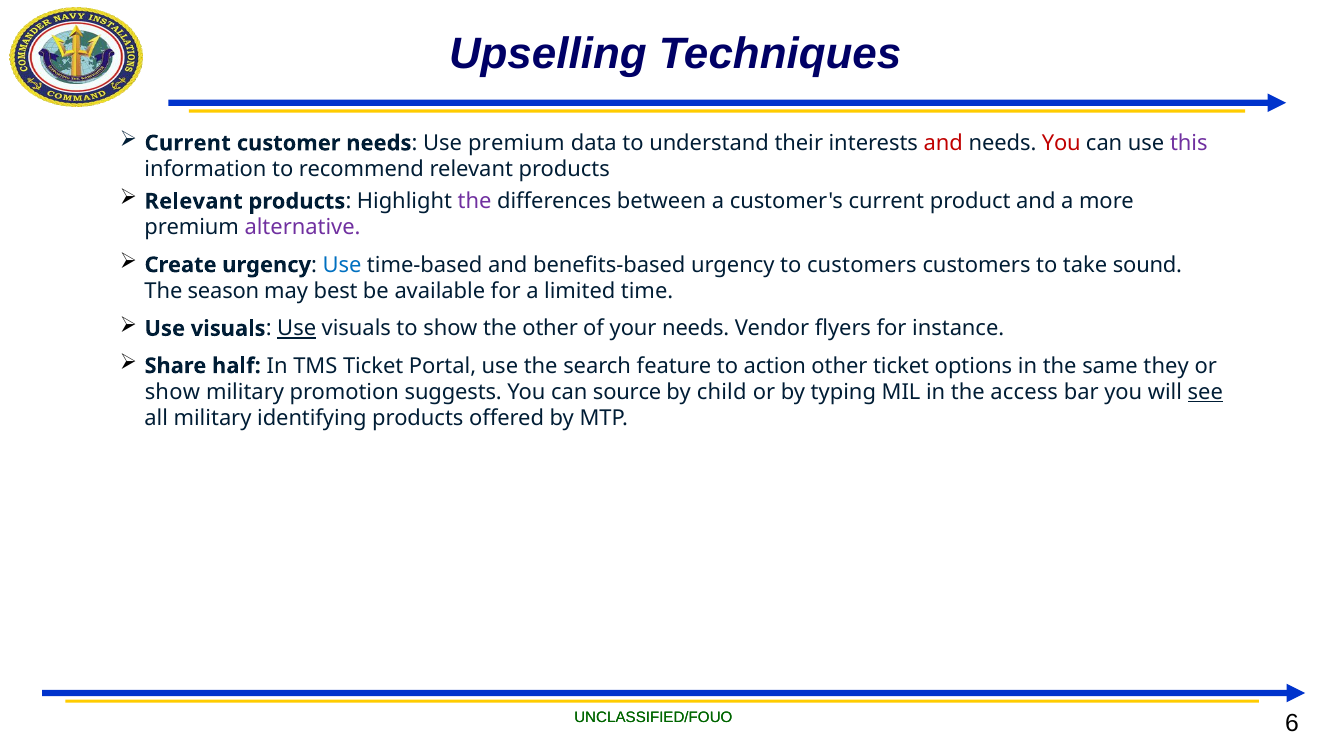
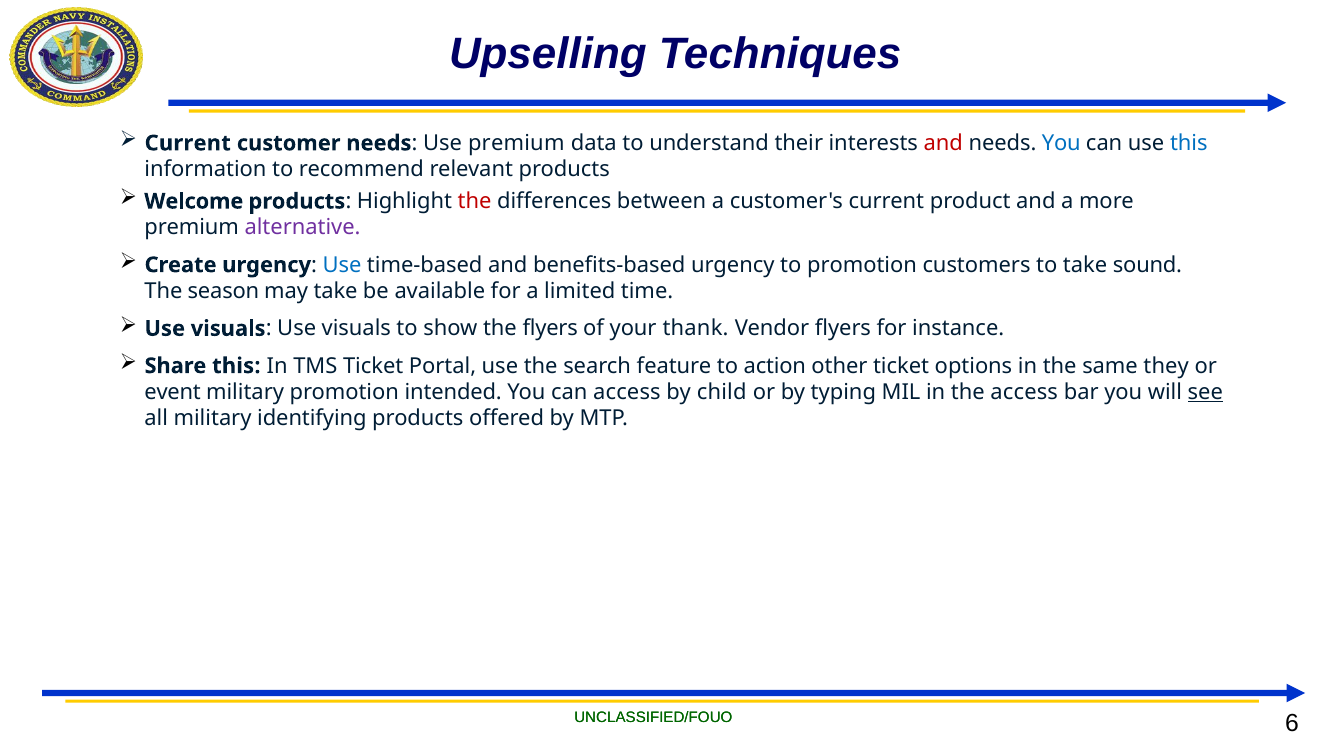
You colour: red -> blue (1061, 143)
this colour: purple -> blue (1189, 143)
Relevant: Relevant -> Welcome (194, 201)
the colour: purple -> red (475, 201)
to customers: customers -> promotion (862, 265)
may best: best -> take (336, 291)
Use underline: present -> none (297, 329)
the other: other -> flyers (550, 329)
your needs: needs -> thank (696, 329)
Share half: half -> this (236, 366)
show: show -> event (173, 392)
suggests: suggests -> intended (453, 392)
can source: source -> access (627, 392)
